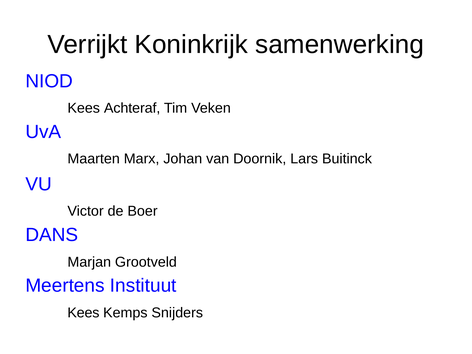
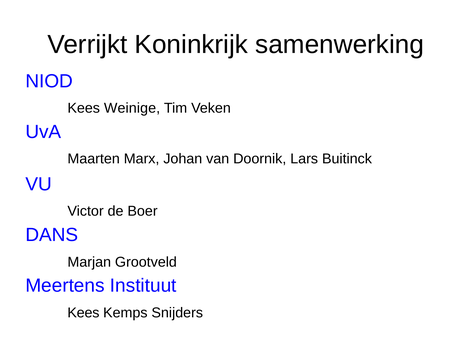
Achteraf: Achteraf -> Weinige (132, 108)
